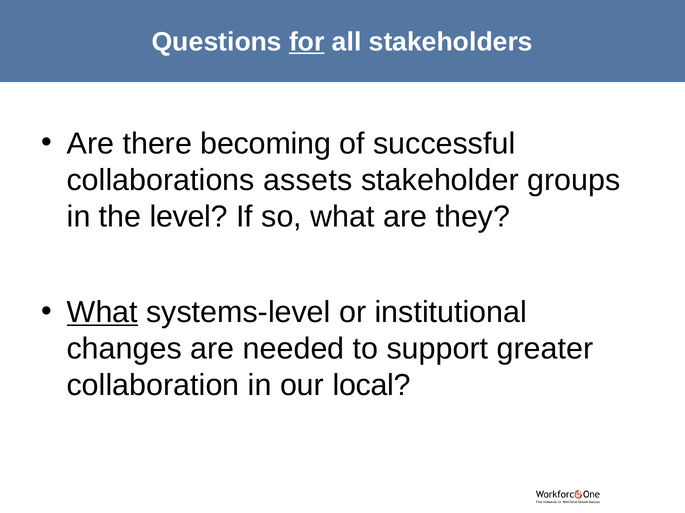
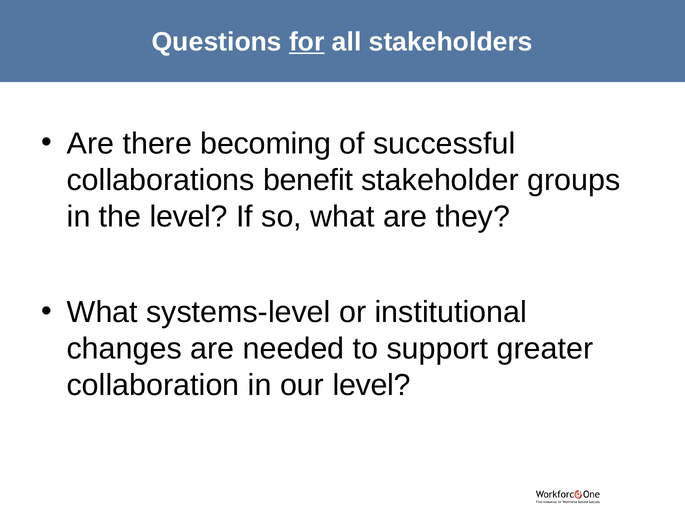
assets: assets -> benefit (308, 180)
What underline: present -> none (102, 313)
our local: local -> level (372, 386)
